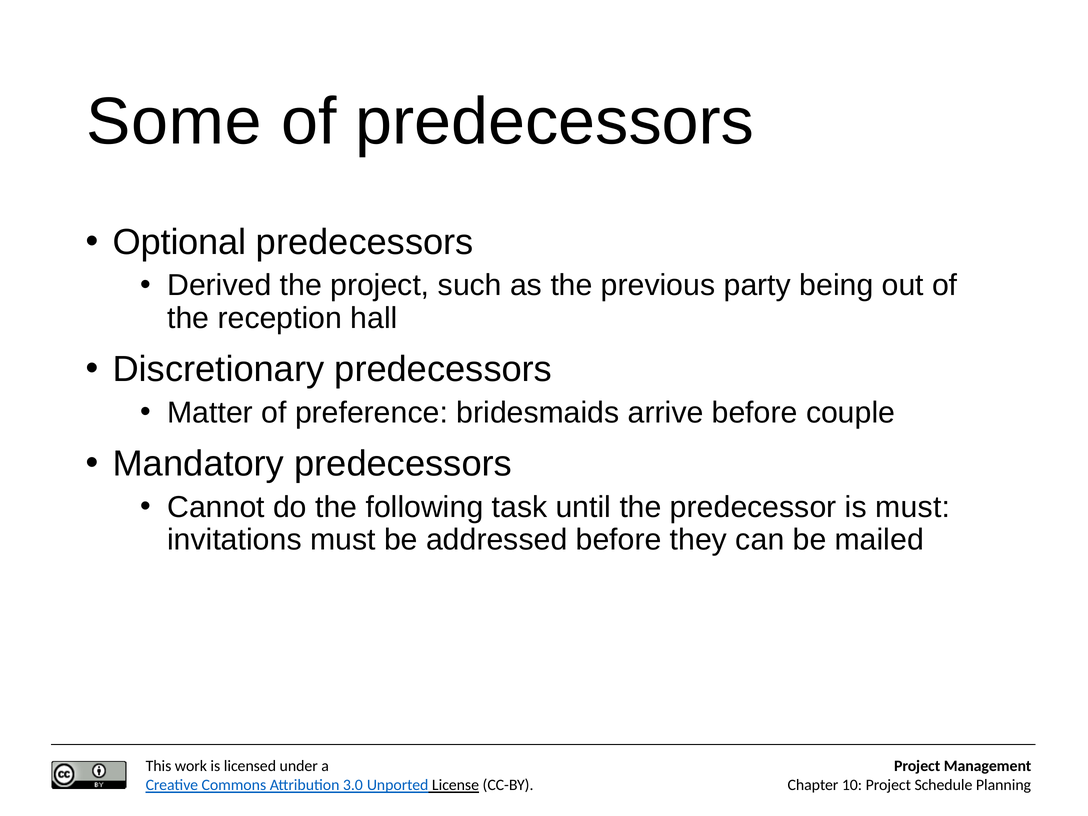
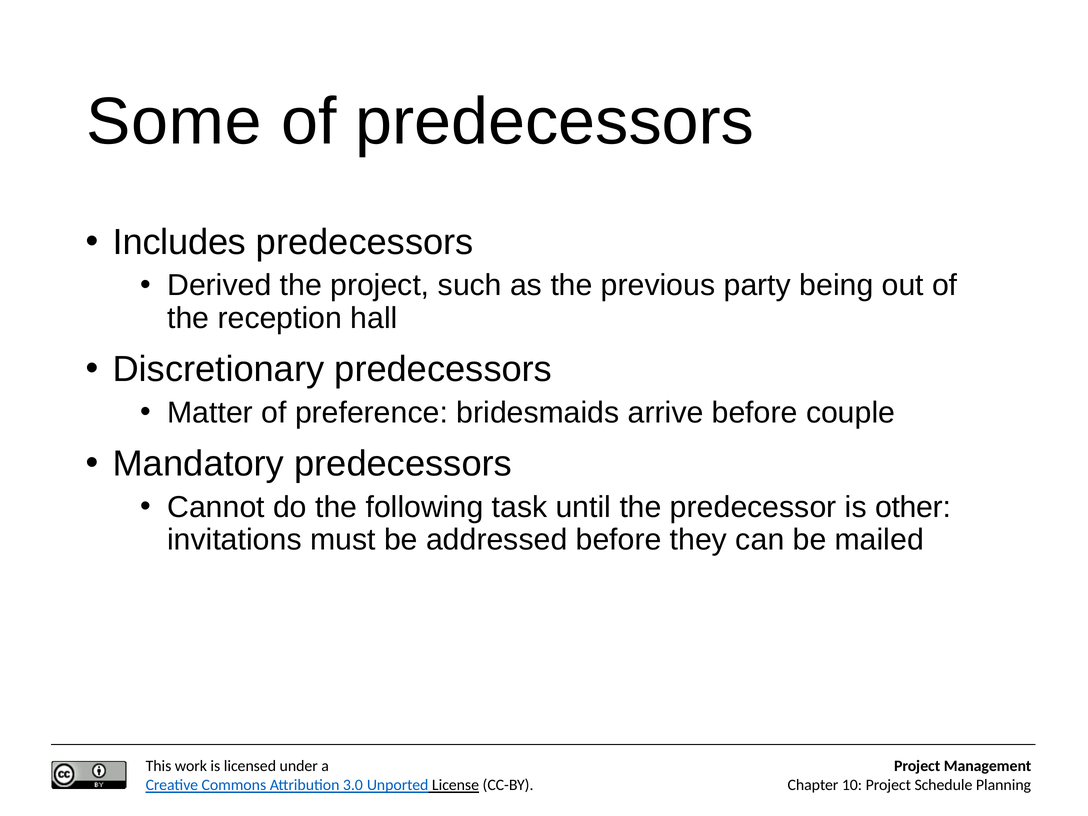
Optional: Optional -> Includes (180, 242)
is must: must -> other (913, 507)
